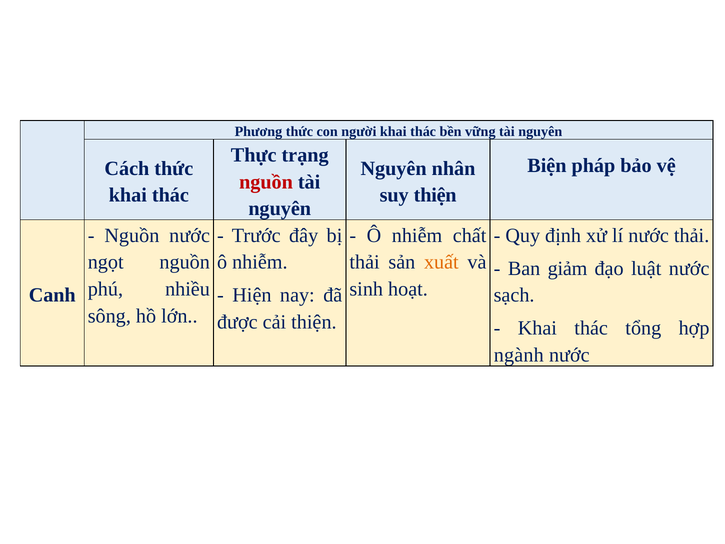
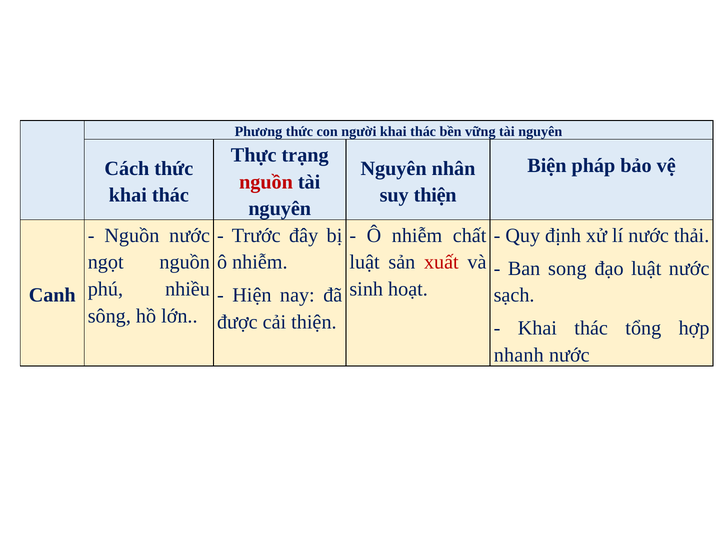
thải: thải -> luật (365, 262)
xuất colour: orange -> red (441, 262)
giảm: giảm -> song (567, 268)
ngành: ngành -> nhanh (519, 355)
